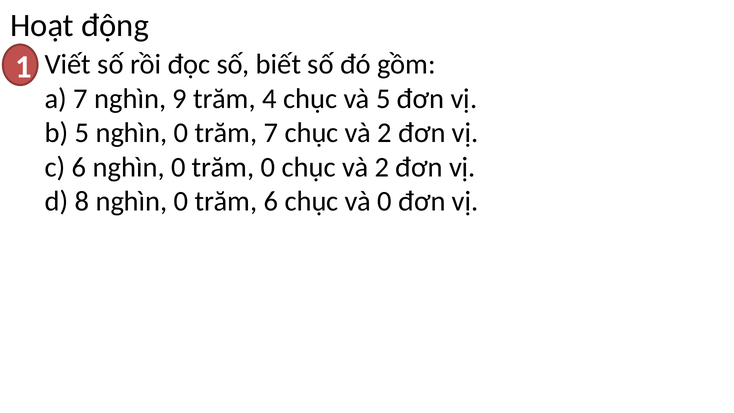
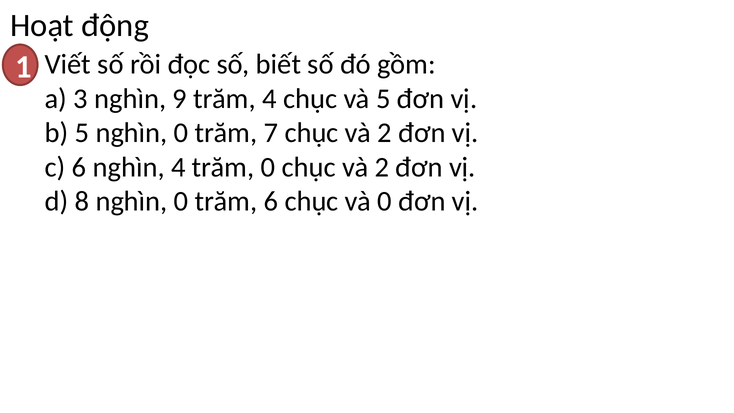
a 7: 7 -> 3 (81, 99)
6 nghìn 0: 0 -> 4 (178, 167)
